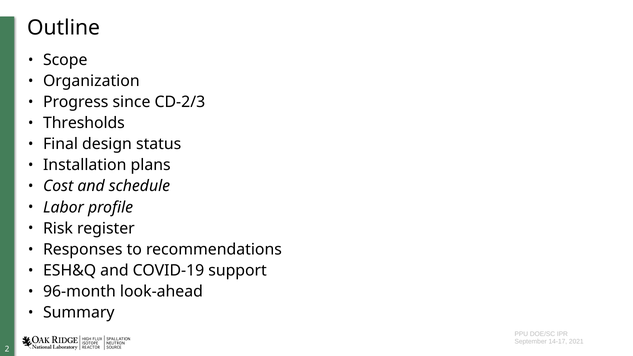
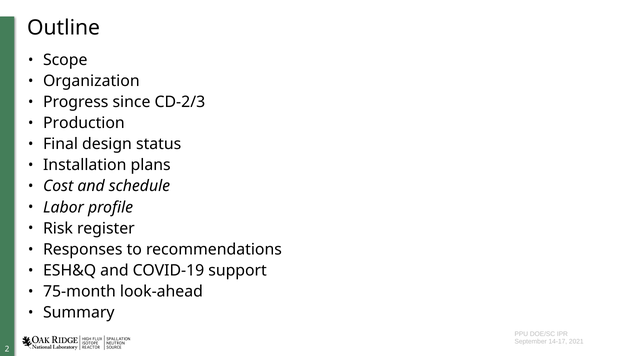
Thresholds: Thresholds -> Production (84, 123)
96-month: 96-month -> 75-month (79, 292)
